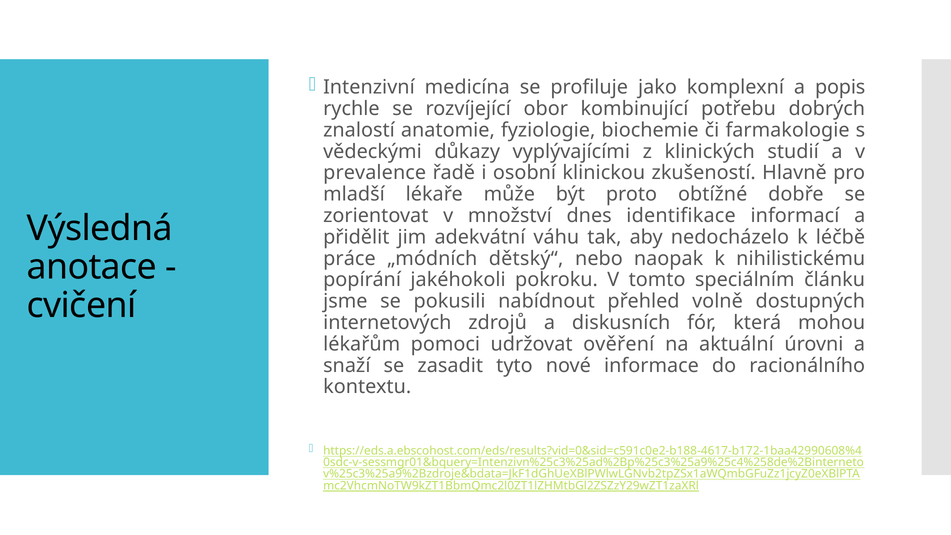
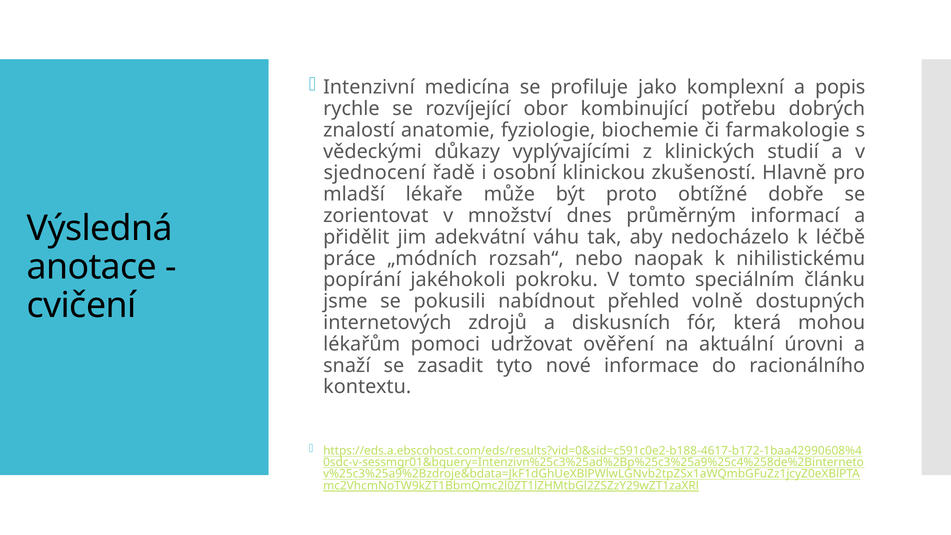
prevalence: prevalence -> sjednocení (375, 173)
identifikace: identifikace -> průměrným (681, 216)
dětský“: dětský“ -> rozsah“ (526, 259)
